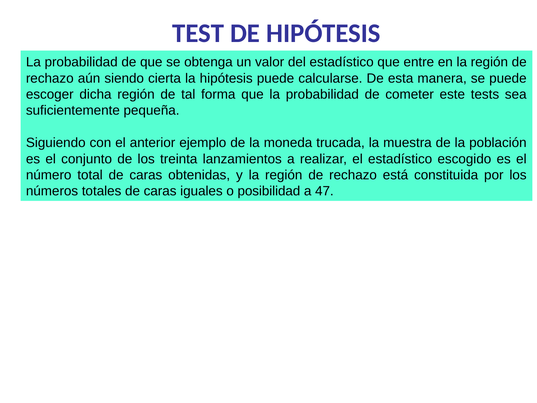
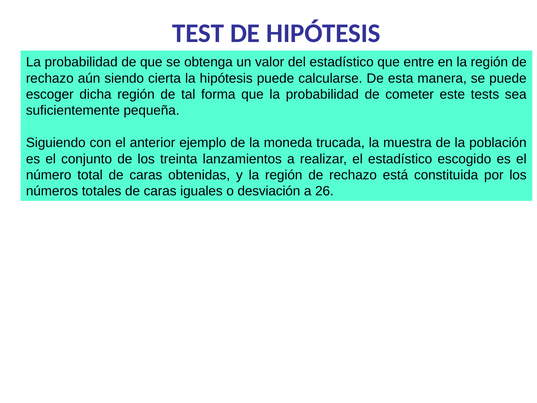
posibilidad: posibilidad -> desviación (269, 191)
47: 47 -> 26 (324, 191)
